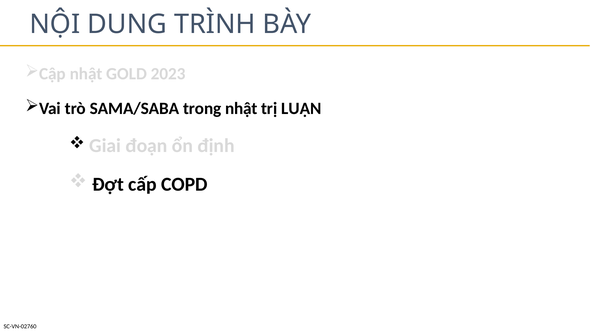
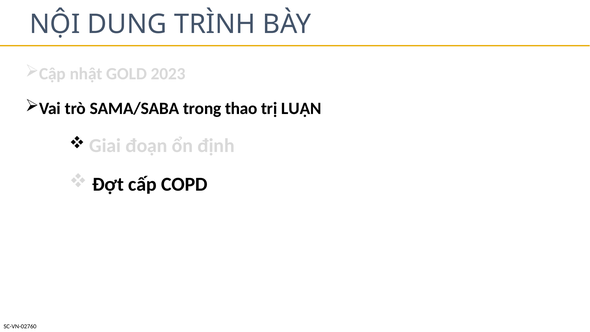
trong nhật: nhật -> thao (241, 109)
